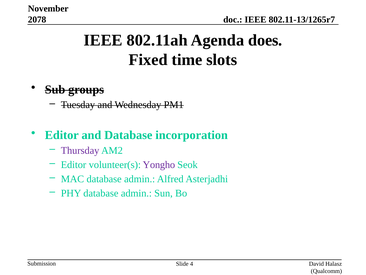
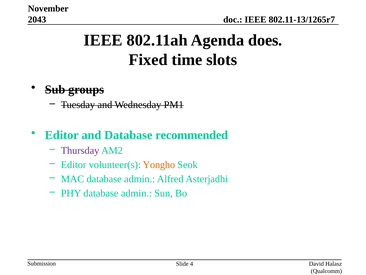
2078: 2078 -> 2043 (37, 20)
incorporation: incorporation -> recommended (192, 135)
Yongho colour: purple -> orange (159, 164)
